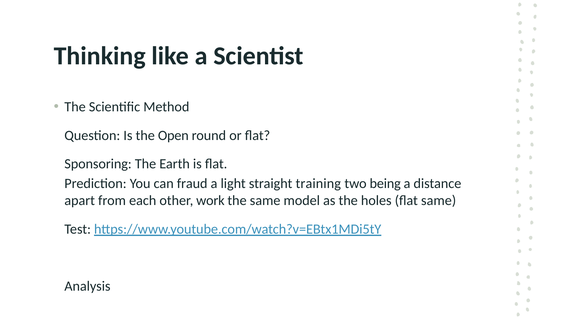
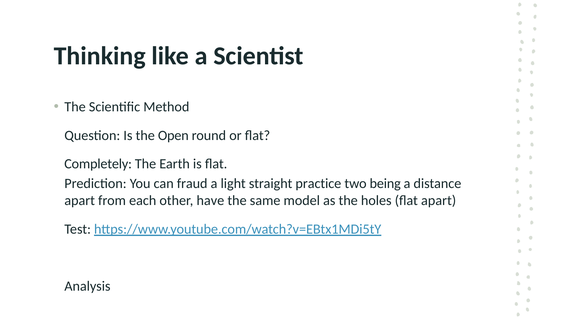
Sponsoring: Sponsoring -> Completely (98, 164)
training: training -> practice (318, 184)
work: work -> have (210, 200)
flat same: same -> apart (439, 200)
